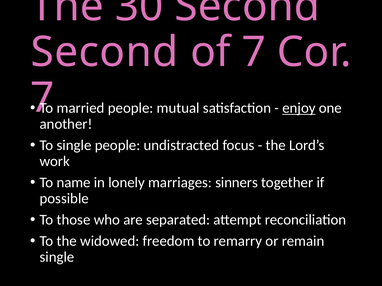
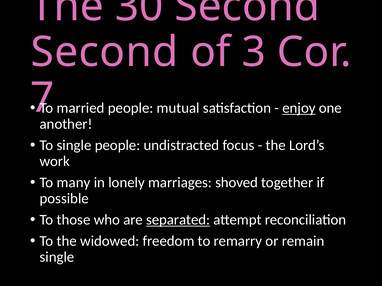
of 7: 7 -> 3 (254, 52)
name: name -> many (74, 183)
sinners: sinners -> shoved (237, 183)
separated underline: none -> present (178, 220)
